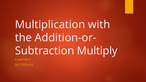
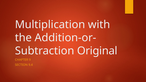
Multiply: Multiply -> Original (97, 51)
